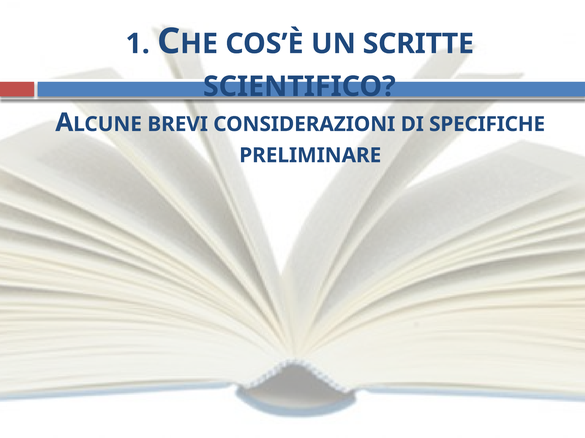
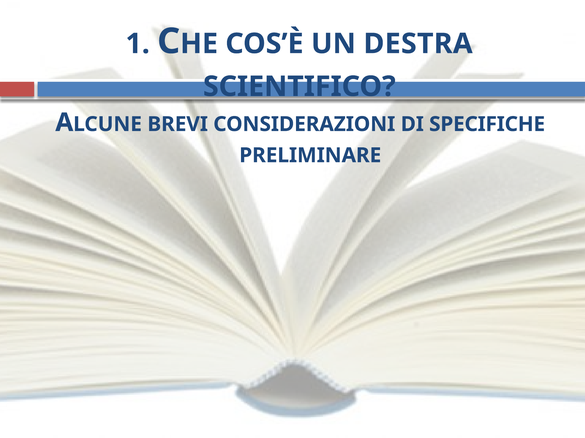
SCRITTE: SCRITTE -> DESTRA (418, 44)
